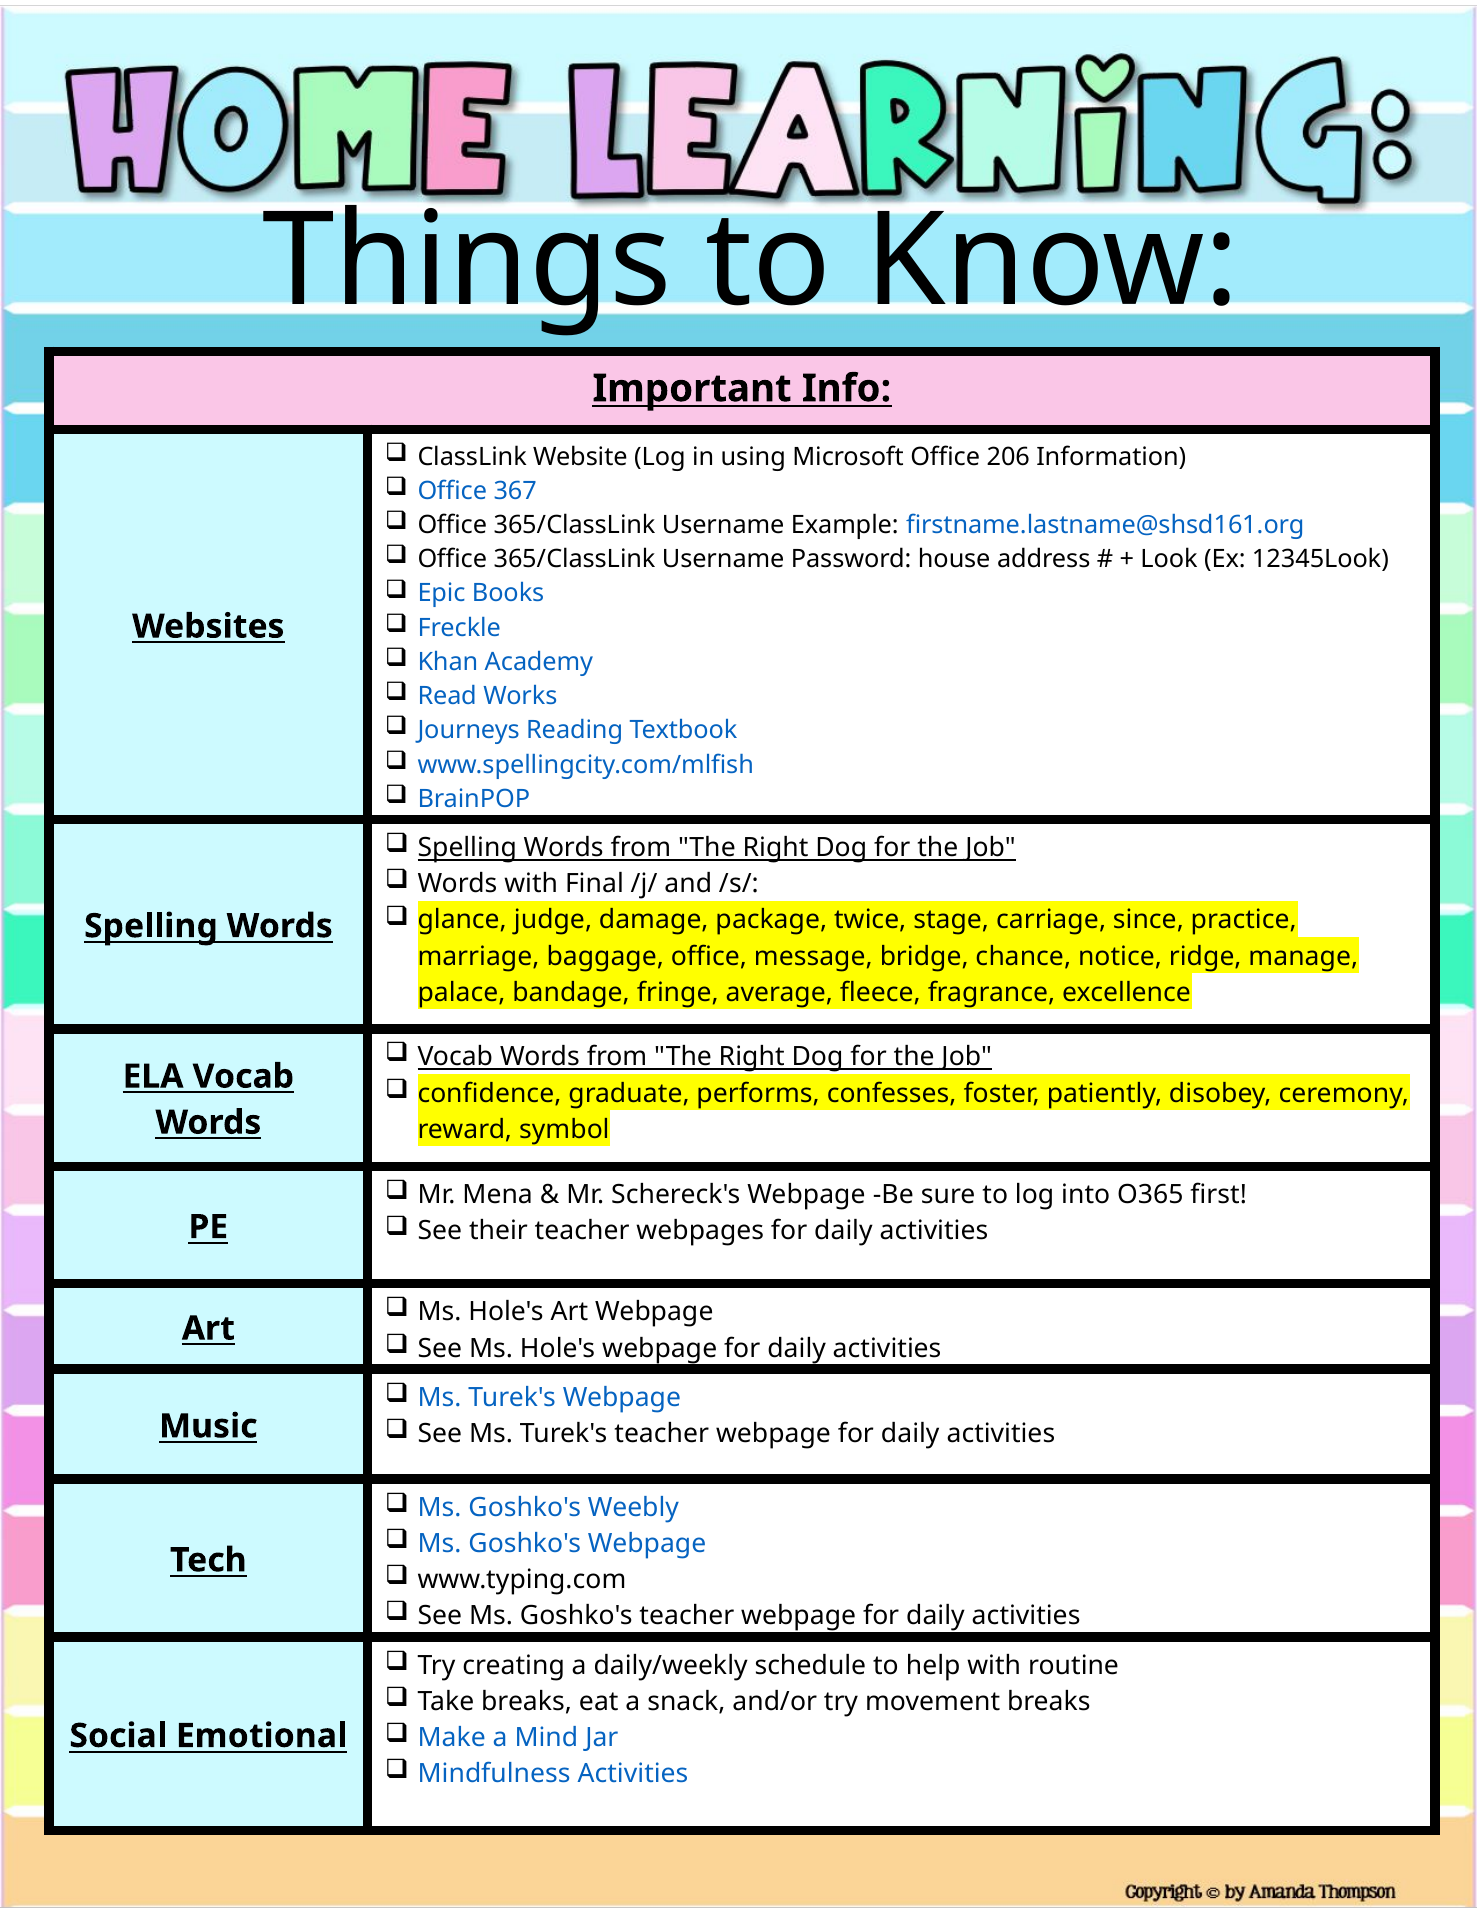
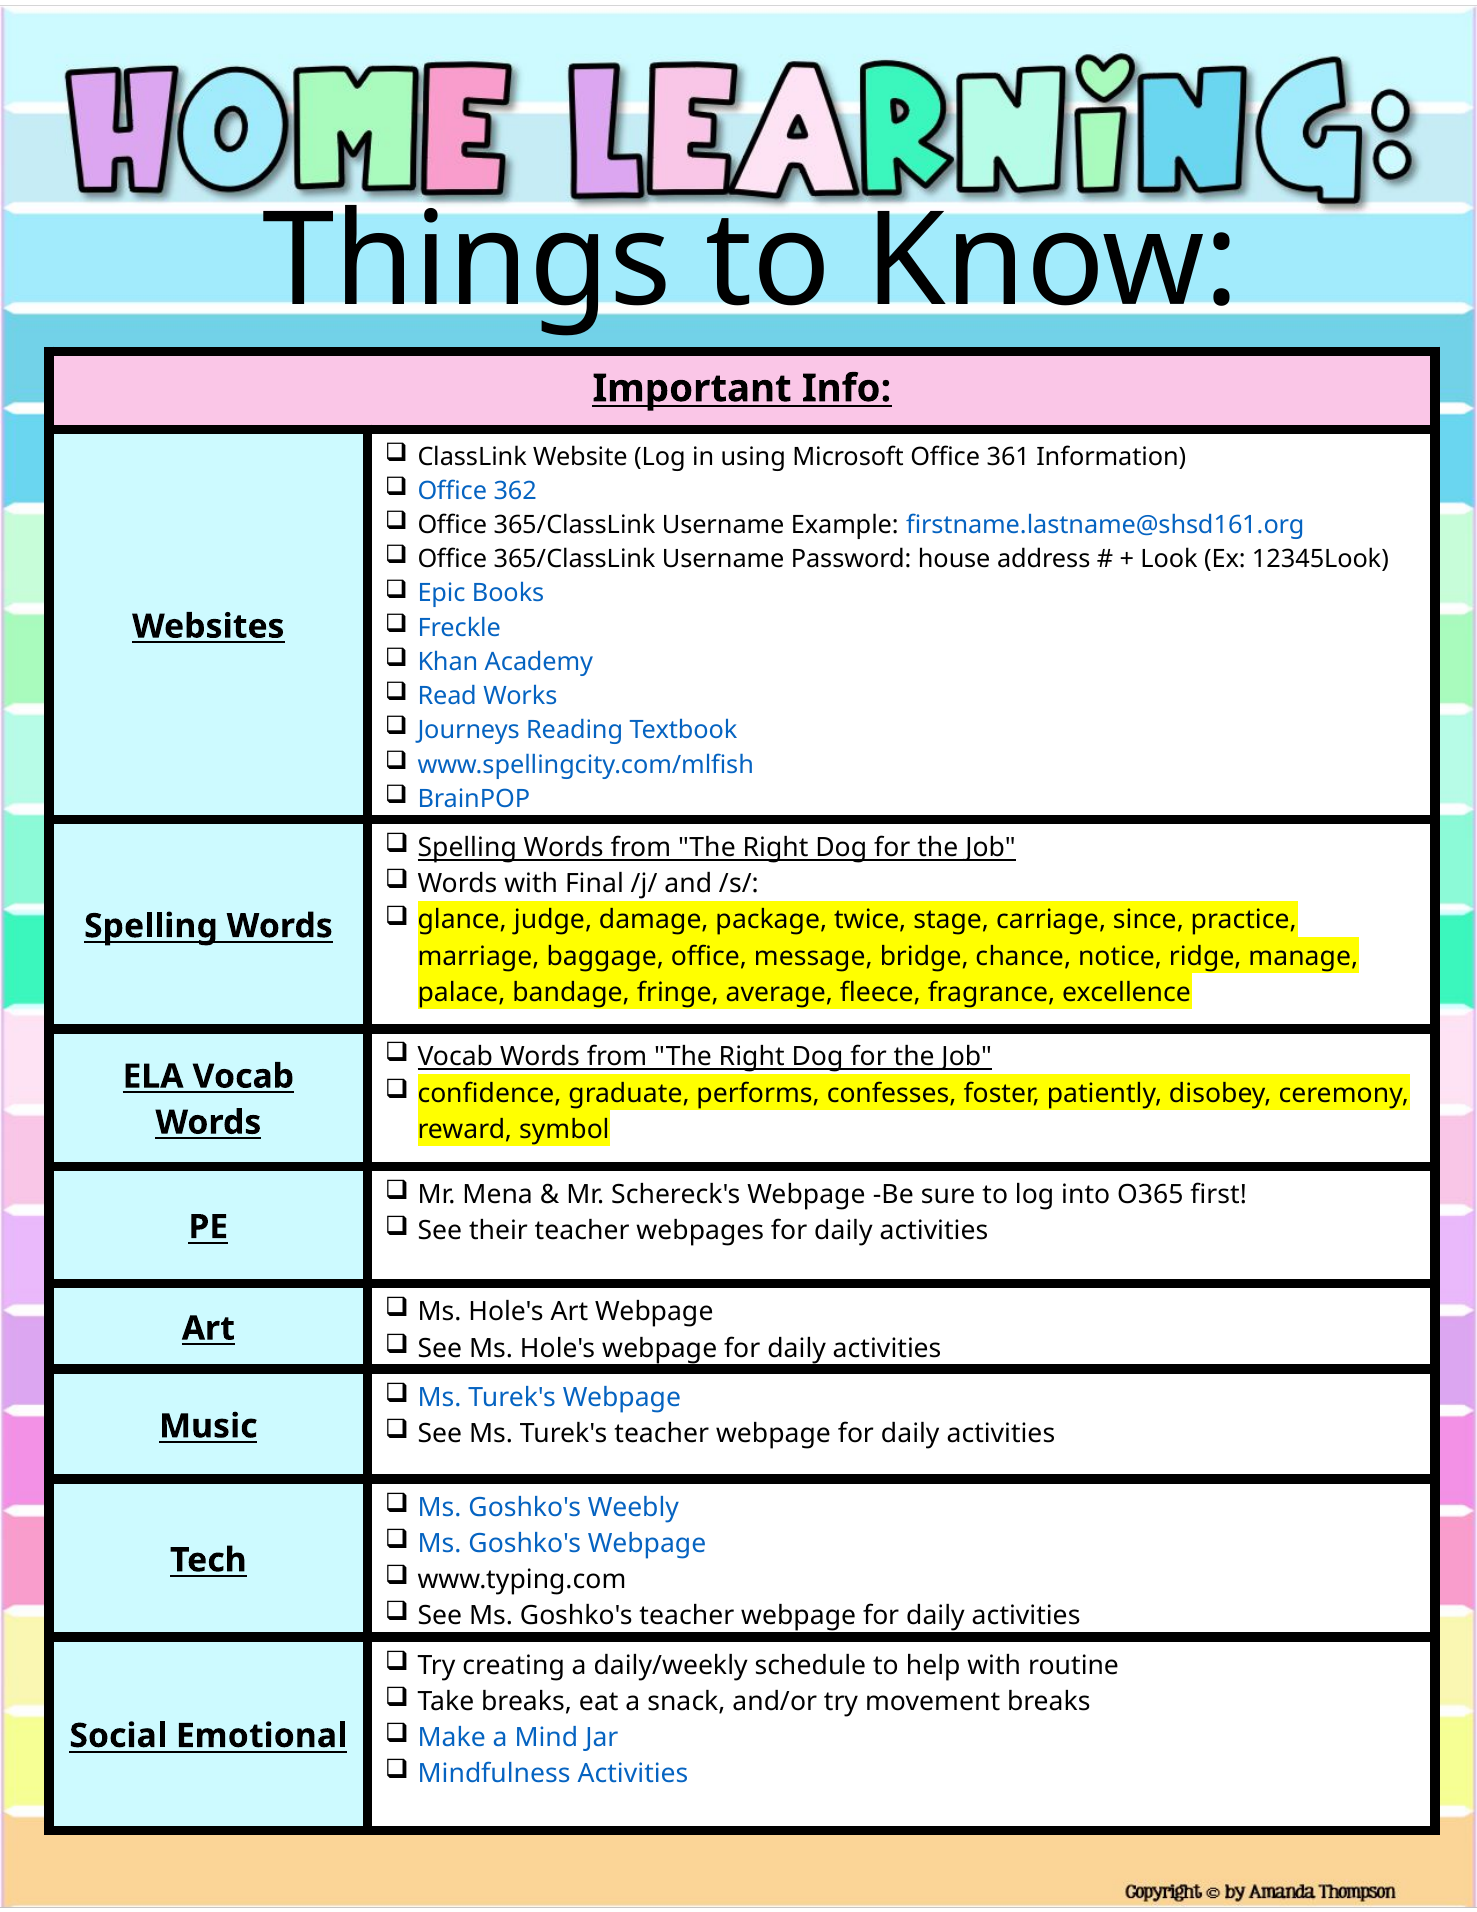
206: 206 -> 361 (1008, 457)
367: 367 -> 362 (515, 491)
